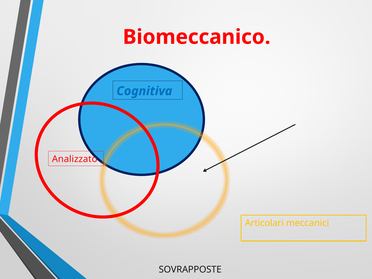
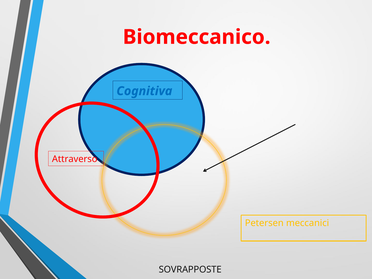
Analizzato: Analizzato -> Attraverso (75, 159)
Articolari: Articolari -> Petersen (264, 223)
